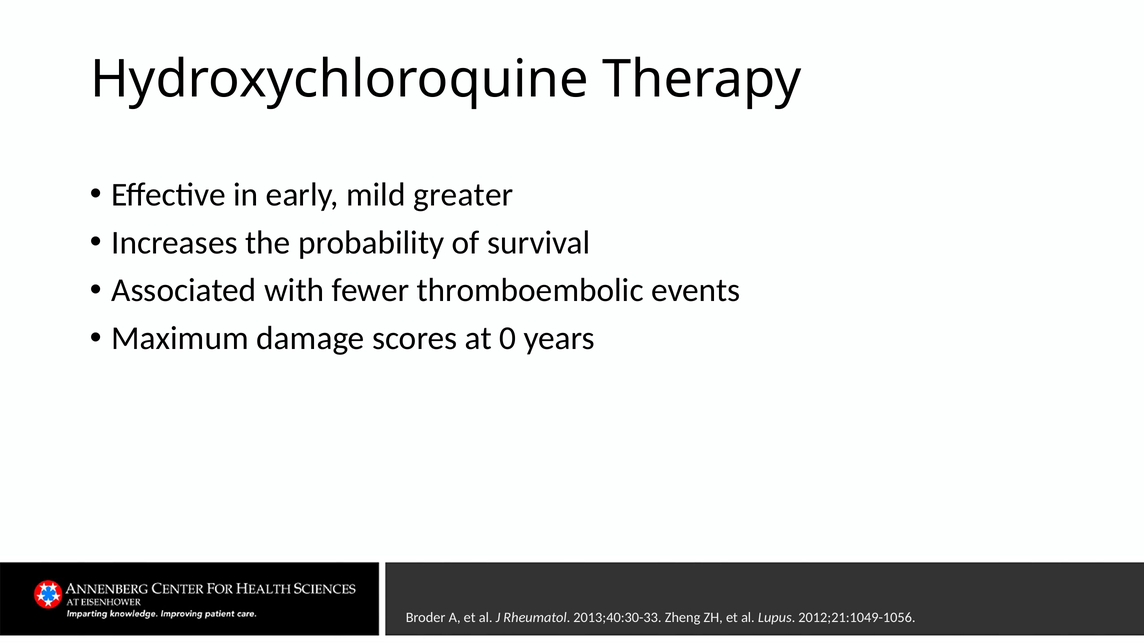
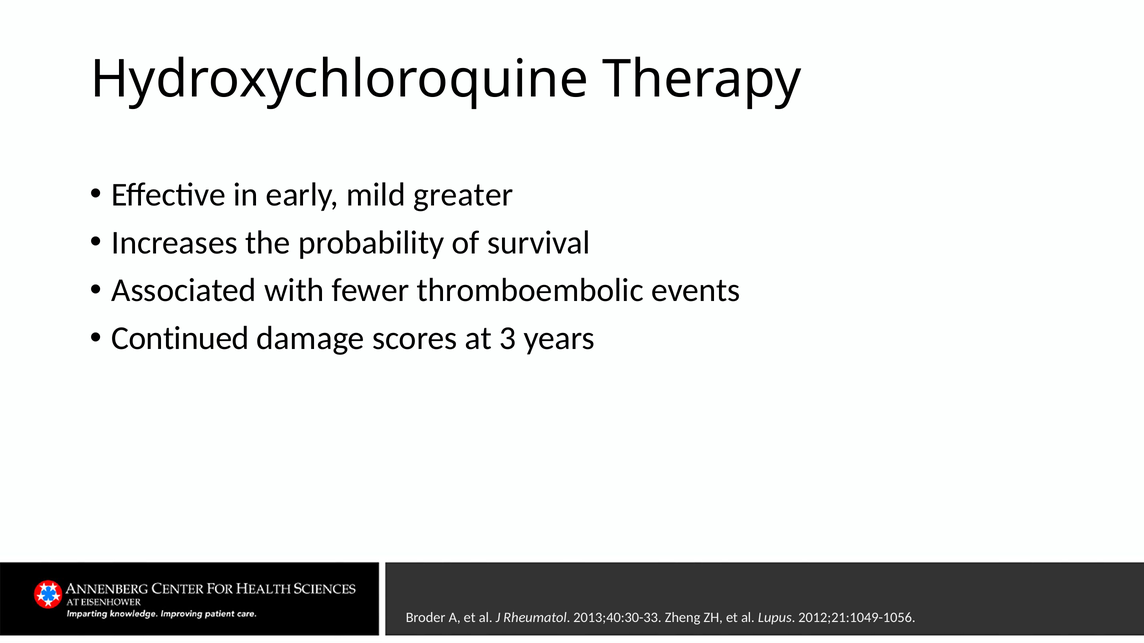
Maximum: Maximum -> Continued (180, 339)
0: 0 -> 3 (508, 339)
